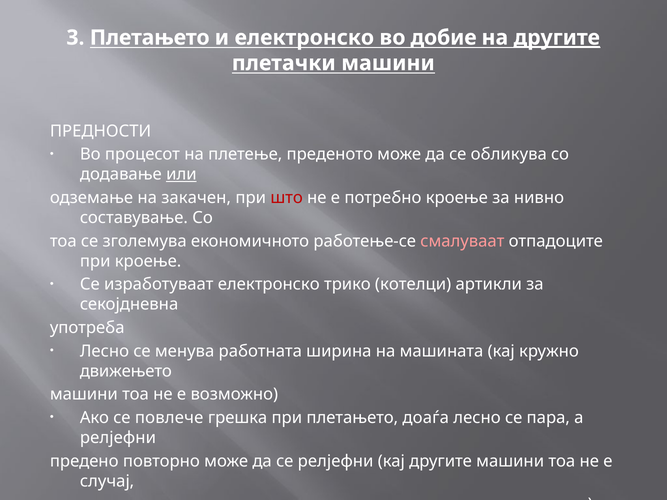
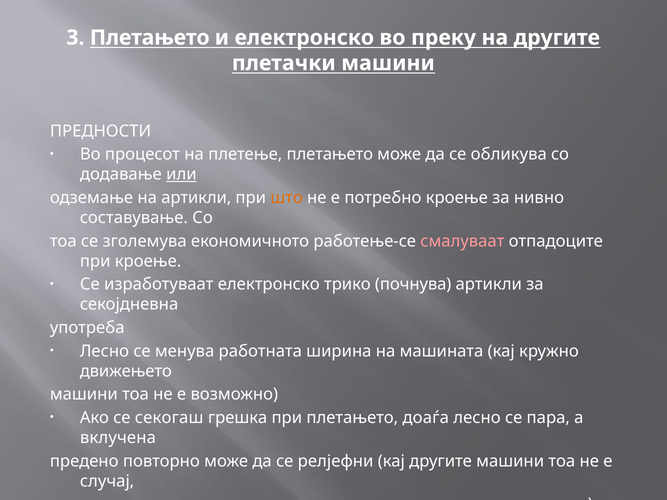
добие: добие -> преку (444, 38)
другите underline: present -> none (557, 38)
плетење преденото: преденото -> плетањето (330, 155)
на закачен: закачен -> артикли (196, 198)
што colour: red -> orange (287, 198)
котелци: котелци -> почнува (413, 285)
повлече: повлече -> секогаш (169, 418)
релјефни: релјефни -> вклучена (118, 438)
